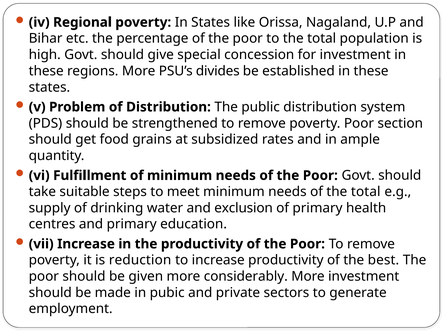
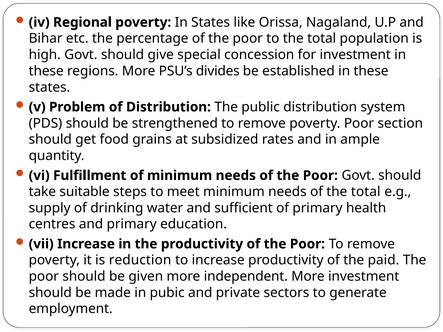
exclusion: exclusion -> sufficient (244, 208)
best: best -> paid (383, 260)
considerably: considerably -> independent (246, 277)
